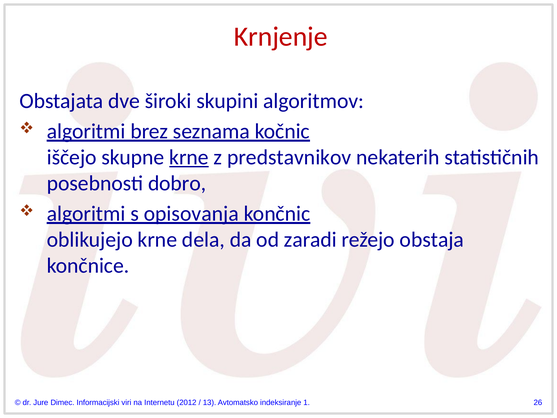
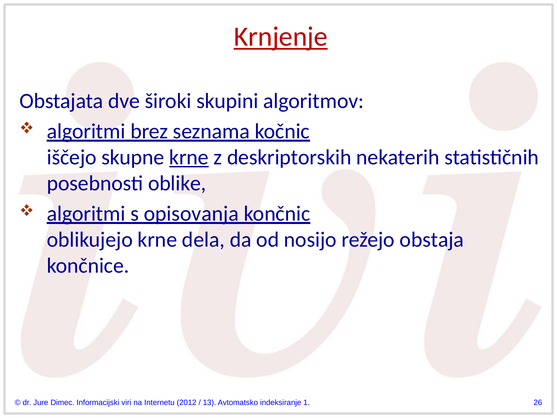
Krnjenje underline: none -> present (281, 37)
predstavnikov: predstavnikov -> deskriptorskih (289, 157)
dobro: dobro -> oblike (177, 183)
zaradi: zaradi -> nosijo (310, 240)
